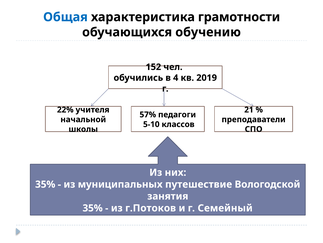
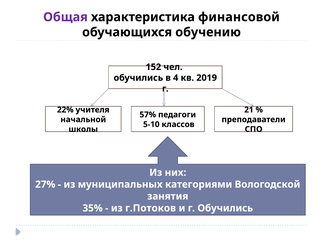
Общая colour: blue -> purple (65, 17)
грамотности: грамотности -> финансовой (239, 17)
35%: 35% -> 27% (45, 184)
путешествие: путешествие -> категориями (199, 184)
г Семейный: Семейный -> Обучились (225, 208)
